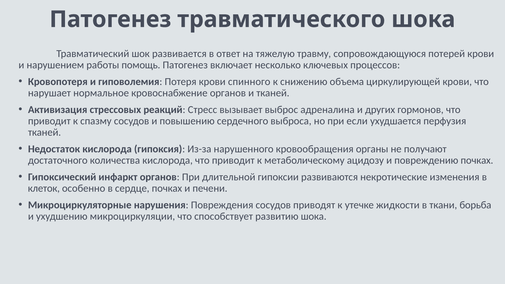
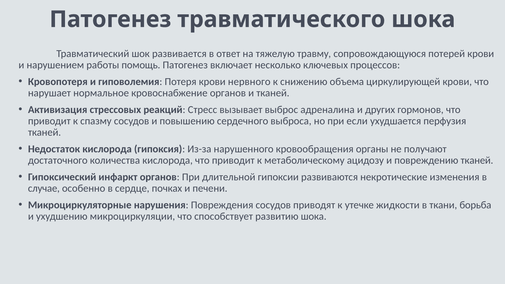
спинного: спинного -> нервного (249, 82)
повреждению почках: почках -> тканей (477, 160)
клеток: клеток -> случае (44, 188)
